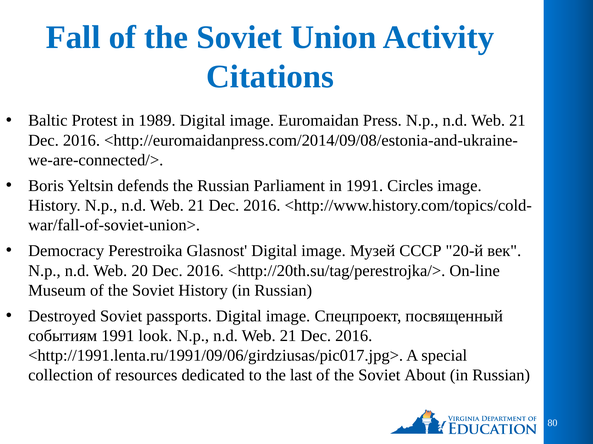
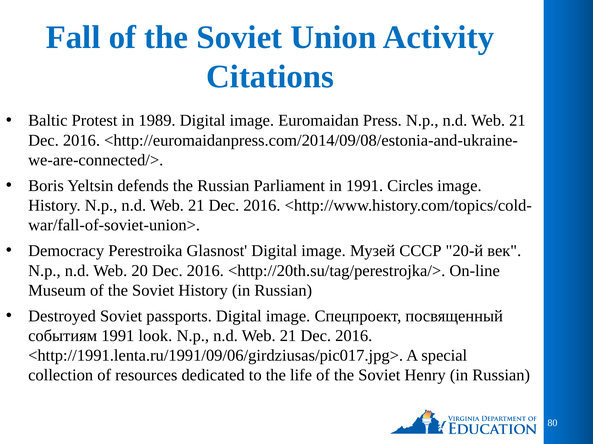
last: last -> life (301, 376)
About: About -> Henry (425, 376)
